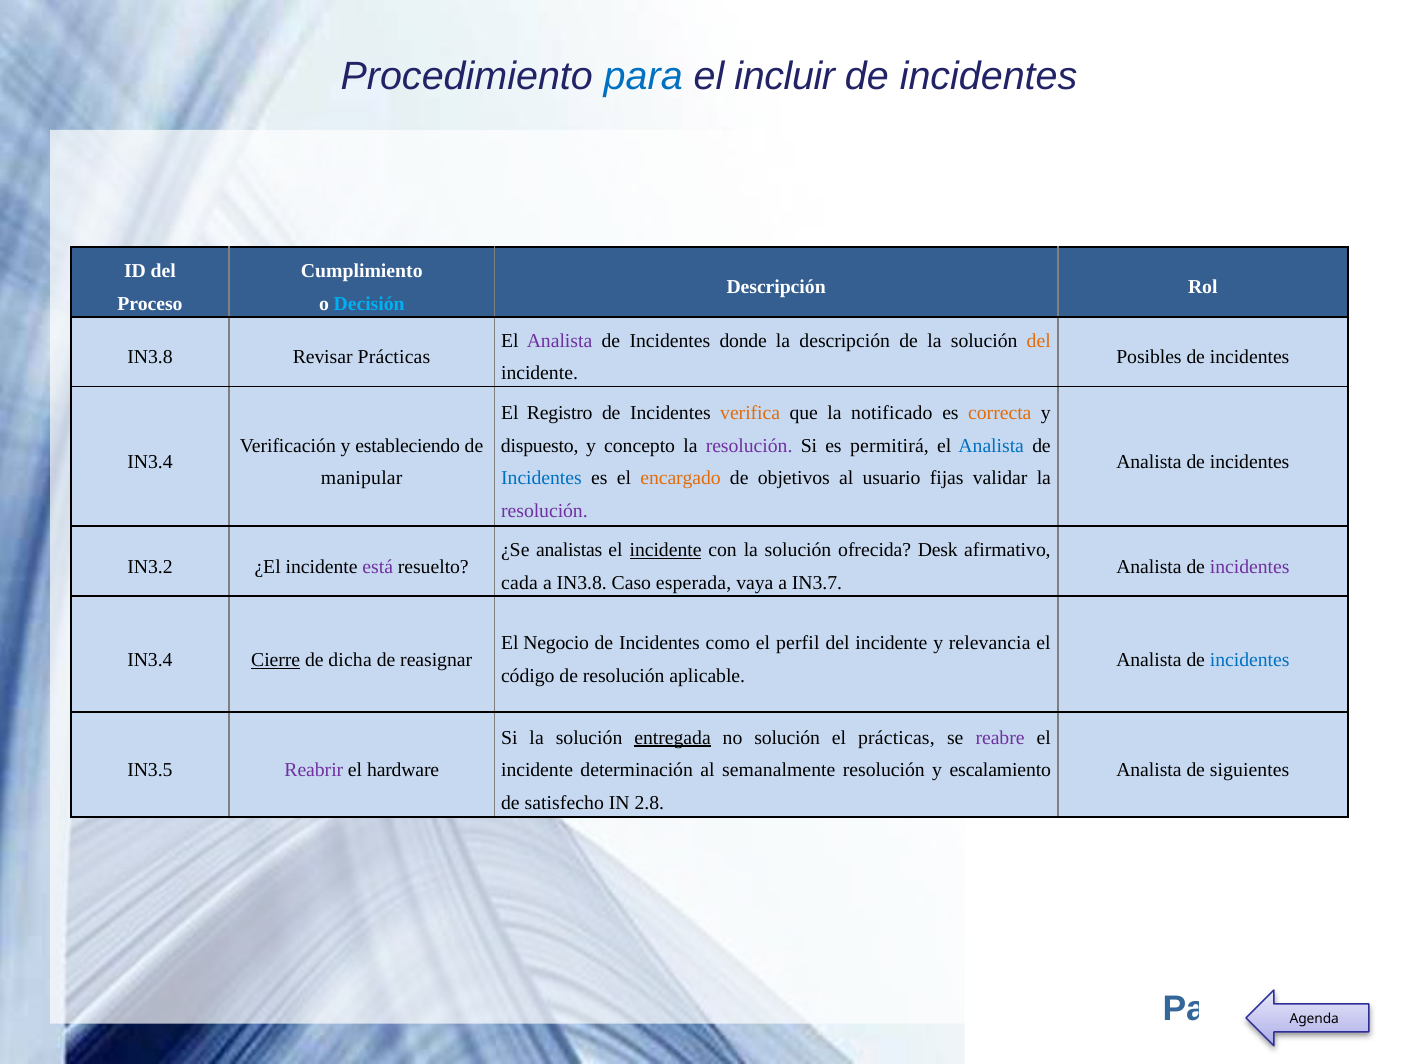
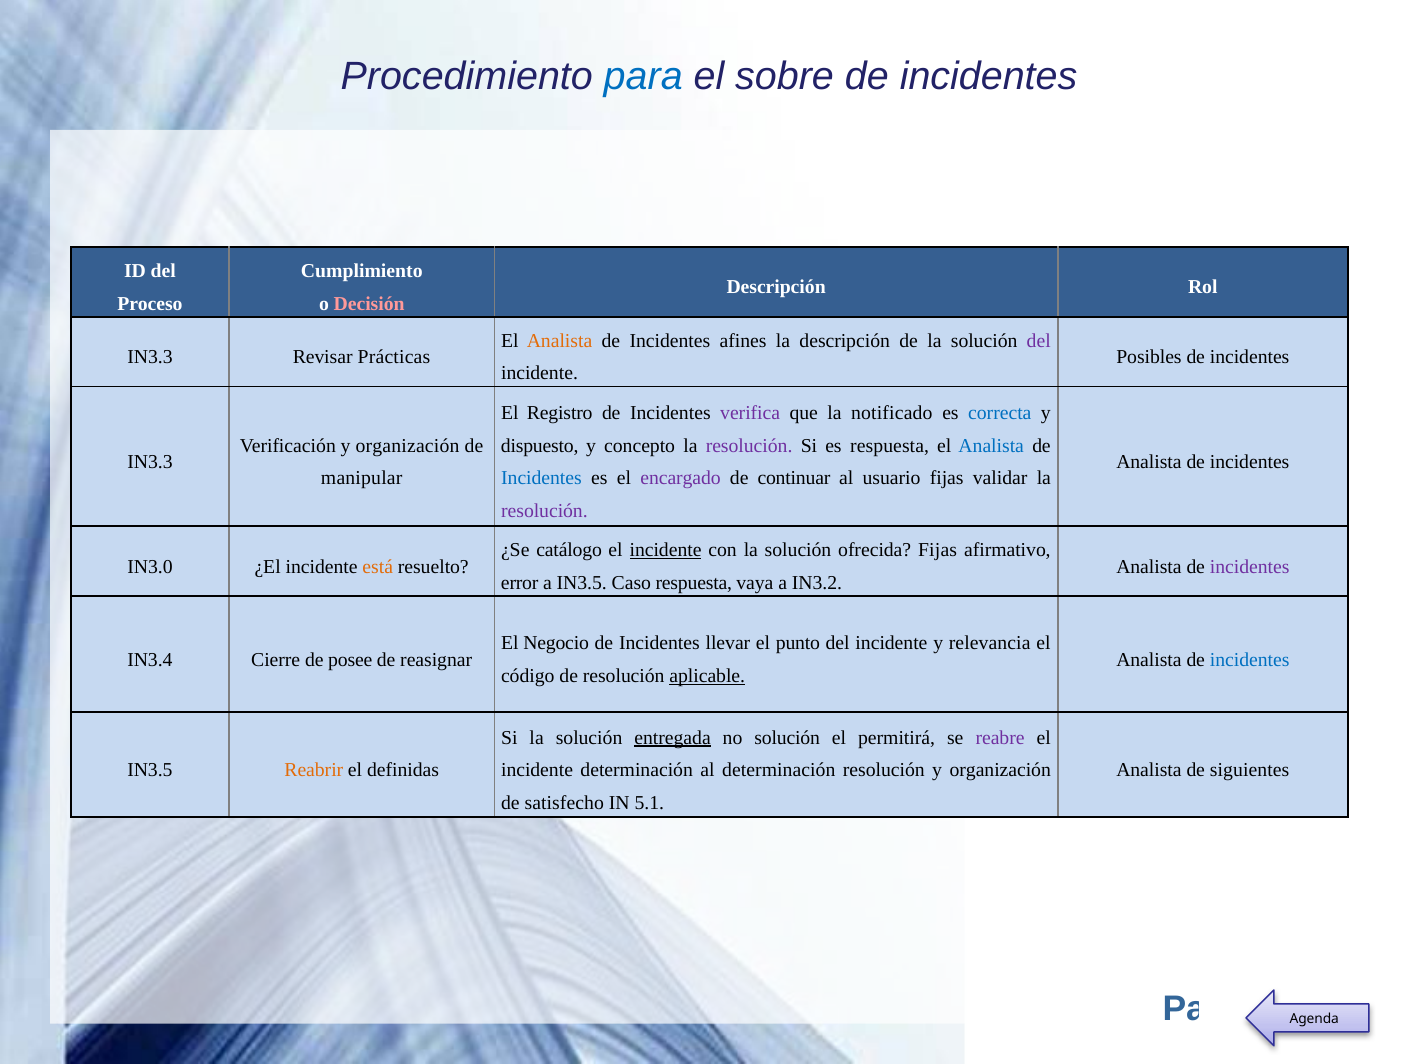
incluir: incluir -> sobre (785, 76)
Decisión colour: light blue -> pink (369, 304)
Analista colour: purple -> orange (560, 341)
donde: donde -> afines (743, 341)
del colour: orange -> purple (1039, 341)
IN3.8: IN3.8 -> IN3.3 (150, 357)
verifica colour: orange -> purple (750, 413)
correcta colour: orange -> blue (1000, 413)
Verificación y estableciendo: estableciendo -> organización (407, 446)
es permitirá: permitirá -> respuesta (890, 446)
IN3.4: IN3.4 -> IN3.3 (150, 462)
encargado colour: orange -> purple (681, 478)
objetivos: objetivos -> continuar (794, 478)
analistas: analistas -> catálogo (569, 550)
ofrecida Desk: Desk -> Fijas (938, 550)
IN3.2: IN3.2 -> IN3.0 (150, 567)
está colour: purple -> orange (378, 567)
cada: cada -> error (520, 583)
a IN3.8: IN3.8 -> IN3.5 (582, 583)
Caso esperada: esperada -> respuesta (694, 583)
IN3.7: IN3.7 -> IN3.2 (817, 583)
como: como -> llevar (728, 643)
perfil: perfil -> punto (798, 643)
Cierre underline: present -> none (276, 660)
dicha: dicha -> posee (350, 660)
aplicable underline: none -> present (707, 676)
el prácticas: prácticas -> permitirá (897, 738)
Reabrir colour: purple -> orange (314, 770)
hardware: hardware -> definidas (403, 770)
al semanalmente: semanalmente -> determinación (779, 770)
resolución y escalamiento: escalamiento -> organización (1000, 770)
2.8: 2.8 -> 5.1 (649, 803)
